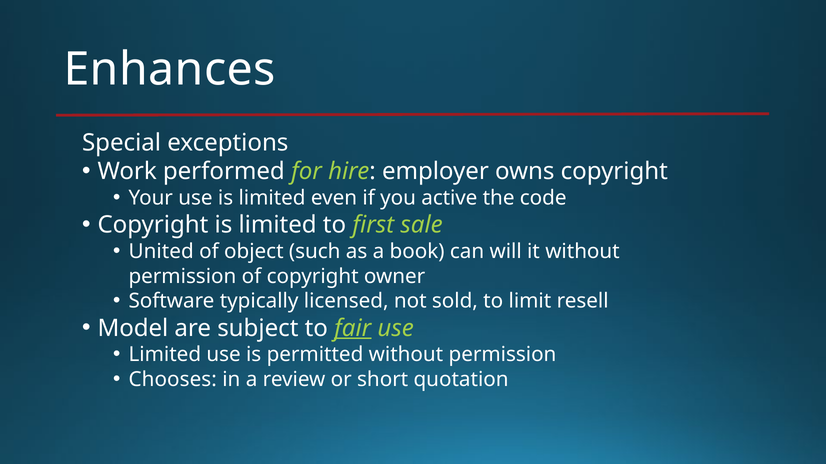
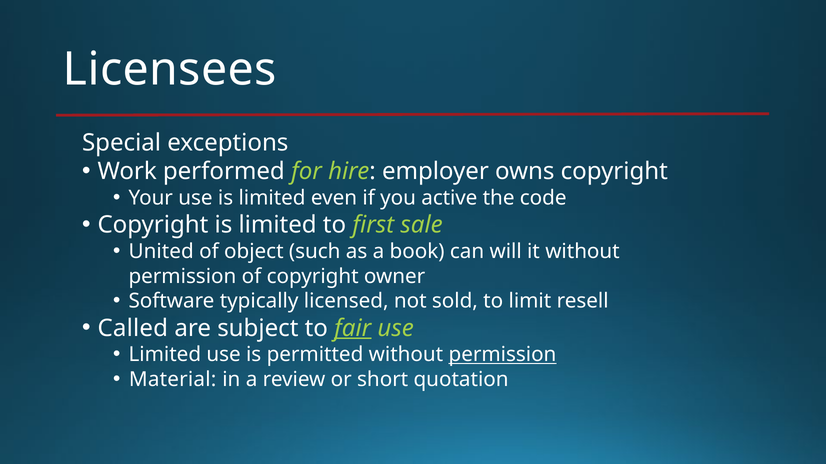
Enhances: Enhances -> Licensees (170, 69)
Model: Model -> Called (133, 329)
permission underline: none -> present (502, 355)
Chooses: Chooses -> Material (173, 380)
